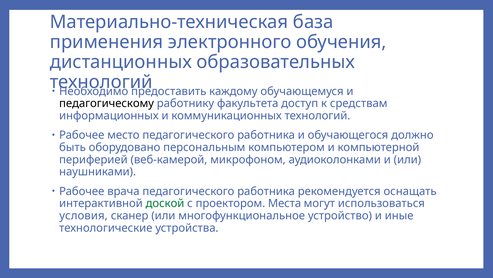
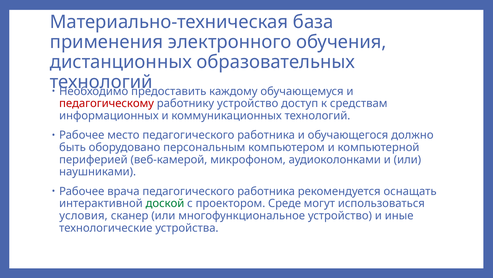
педагогическому colour: black -> red (107, 103)
работнику факультета: факультета -> устройство (248, 103)
Места: Места -> Среде (285, 203)
